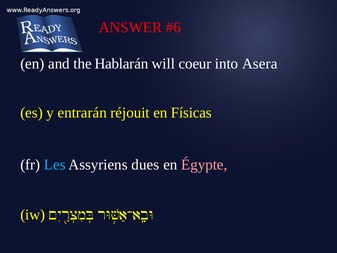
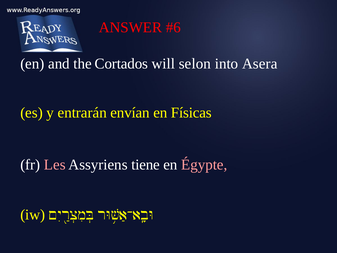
Hablarán: Hablarán -> Cortados (121, 64)
coeur: coeur -> selon (195, 64)
réjouit: réjouit -> envían (130, 112)
Les colour: light blue -> pink (55, 164)
dues: dues -> tiene (146, 164)
